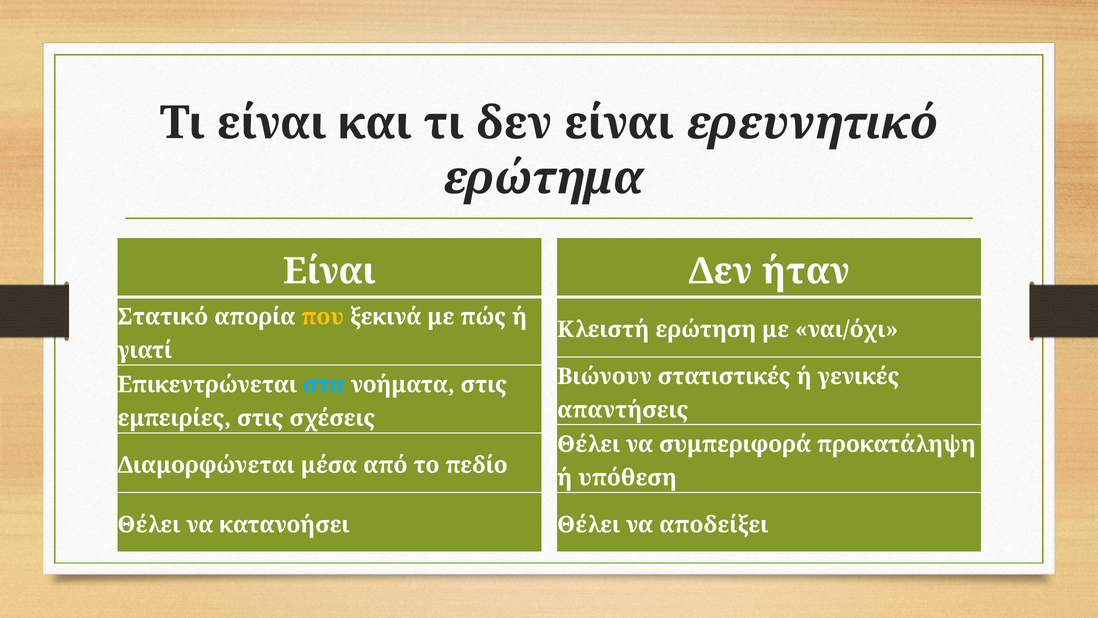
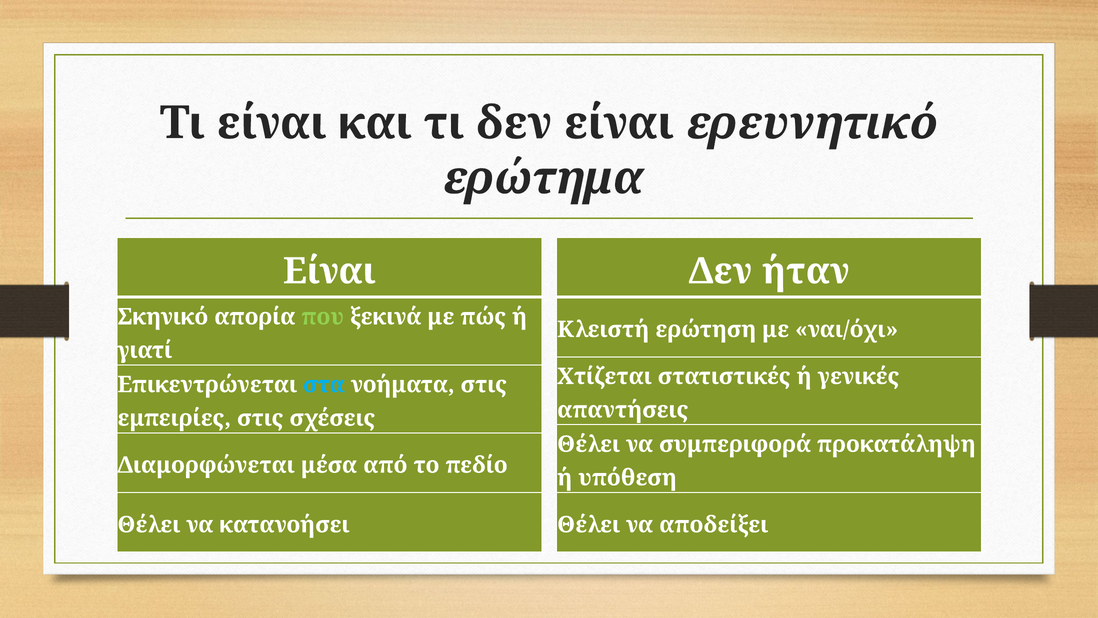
Στατικό: Στατικό -> Σκηνικό (163, 317)
που colour: yellow -> light green (323, 317)
Βιώνουν: Βιώνουν -> Χτίζεται (604, 376)
